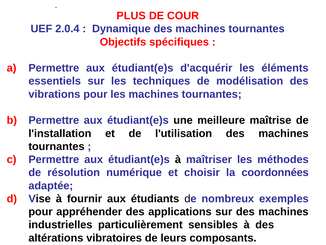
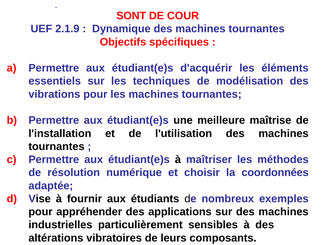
PLUS: PLUS -> SONT (131, 16)
2.0.4: 2.0.4 -> 2.1.9 (67, 29)
